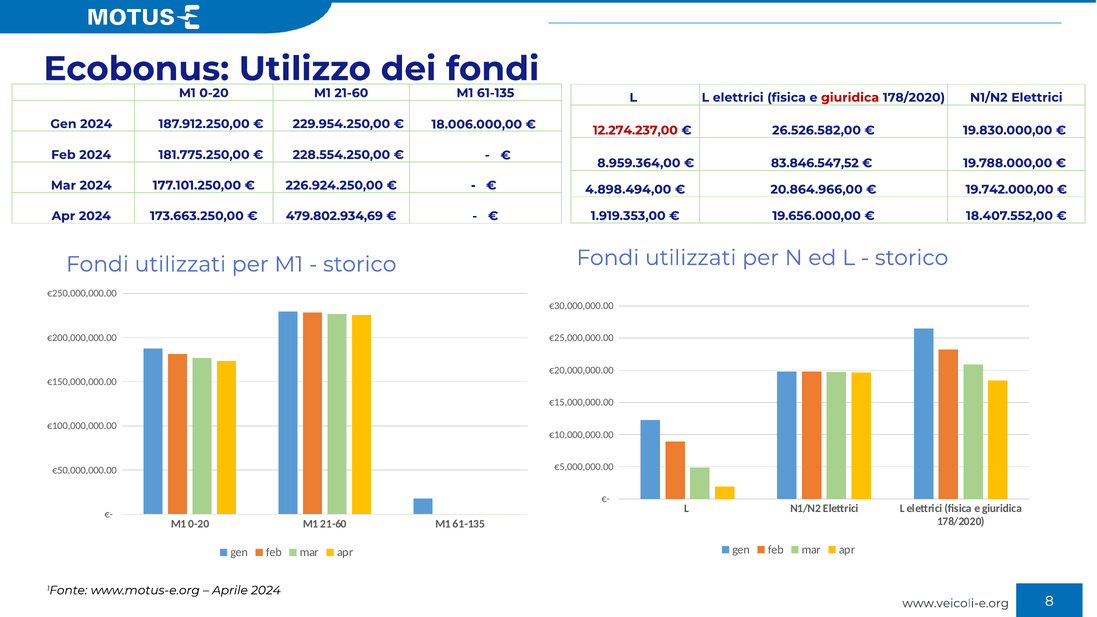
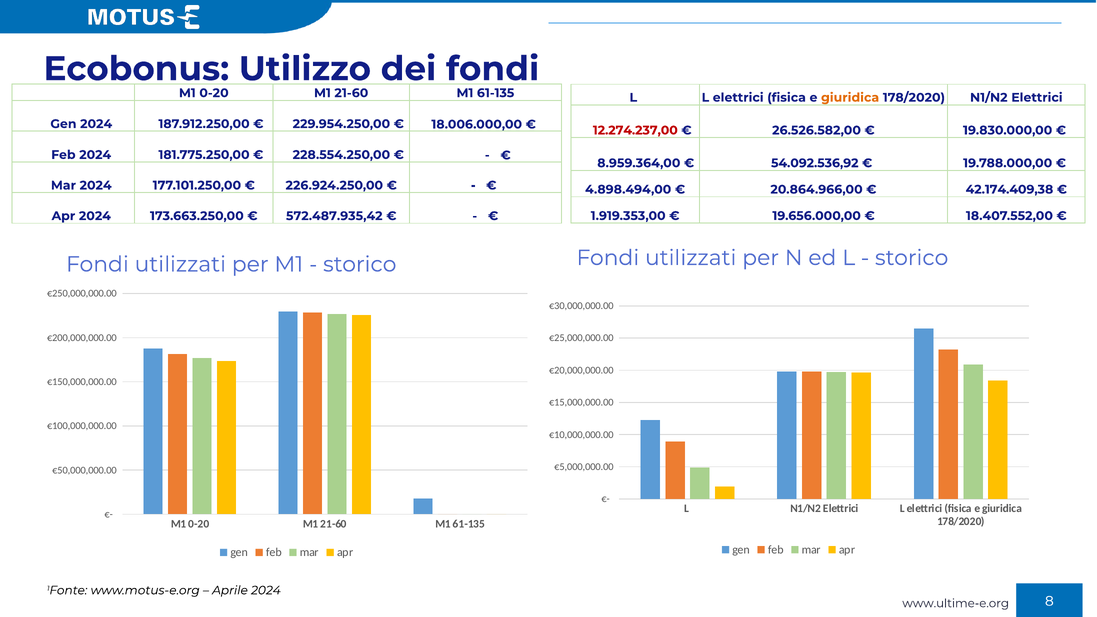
giuridica colour: red -> orange (850, 98)
83.846.547,52: 83.846.547,52 -> 54.092.536,92 (815, 163)
19.742.000,00: 19.742.000,00 -> 42.174.409,38 (1009, 189)
479.802.934,69: 479.802.934,69 -> 572.487.935,42 (334, 216)
www.veicoli-e.org: www.veicoli-e.org -> www.ultime-e.org (956, 603)
